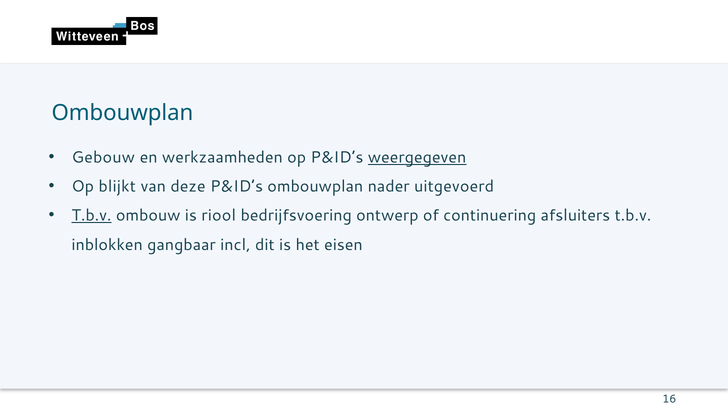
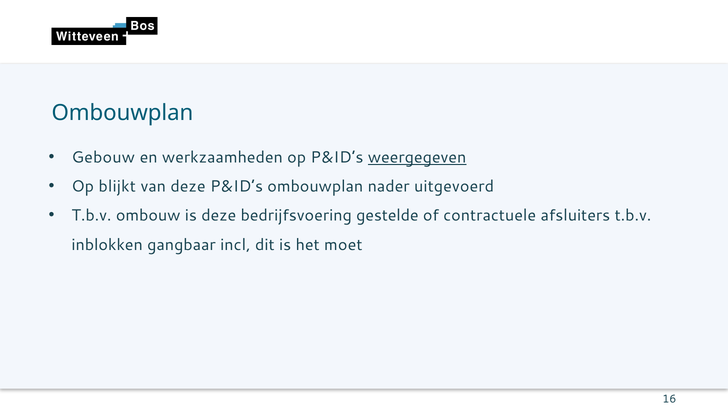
T.b.v underline: present -> none (91, 215)
is riool: riool -> deze (219, 215)
ontwerp: ontwerp -> gestelde (387, 215)
continuering: continuering -> contractuele (490, 215)
eisen: eisen -> moet (343, 244)
